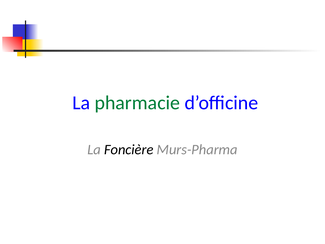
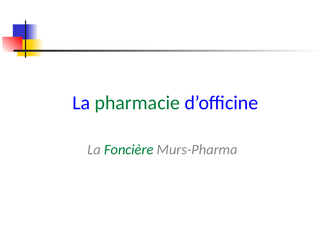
Foncière colour: black -> green (129, 149)
